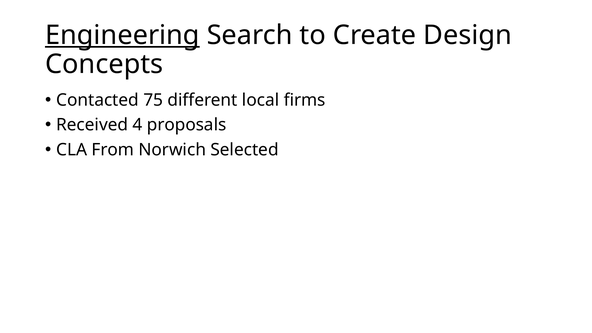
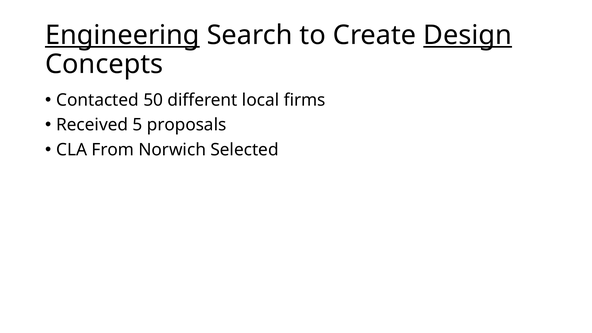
Design underline: none -> present (468, 35)
75: 75 -> 50 (153, 100)
4: 4 -> 5 (138, 125)
